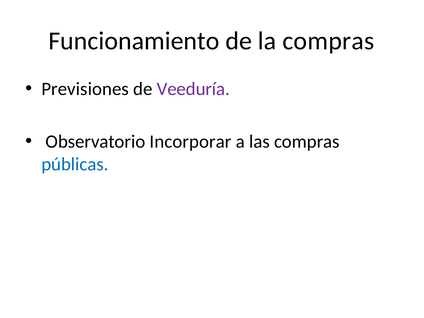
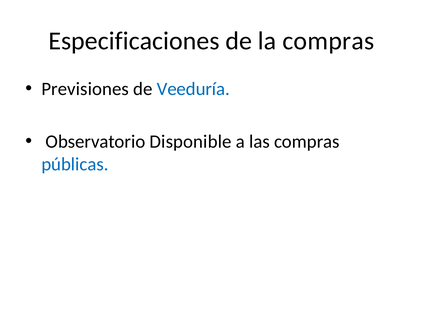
Funcionamiento: Funcionamiento -> Especificaciones (134, 41)
Veeduría colour: purple -> blue (193, 89)
Incorporar: Incorporar -> Disponible (191, 142)
